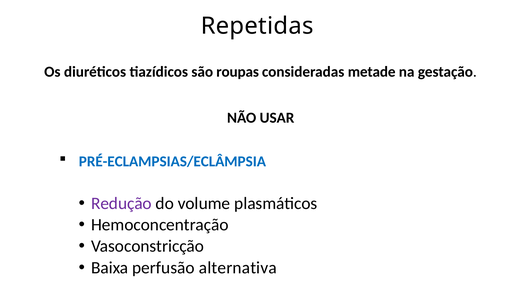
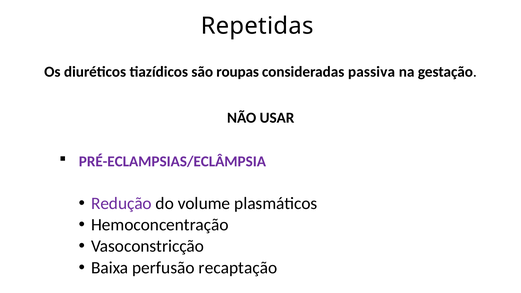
metade: metade -> passiva (371, 72)
PRÉ-ECLAMPSIAS/ECLÂMPSIA colour: blue -> purple (172, 162)
alternativa: alternativa -> recaptação (238, 268)
